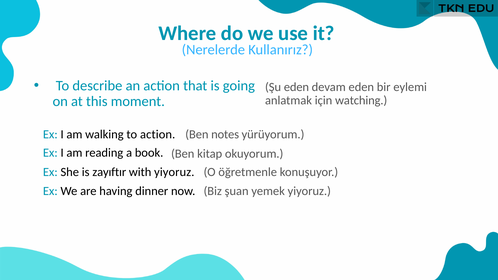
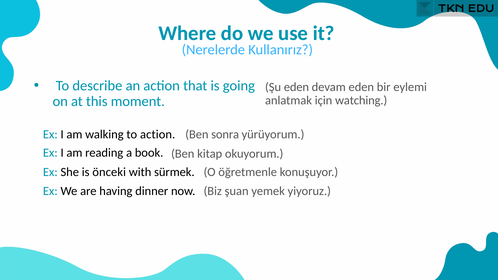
notes: notes -> sonra (225, 134)
zayıftır: zayıftır -> önceki (109, 172)
with yiyoruz: yiyoruz -> sürmek (174, 172)
